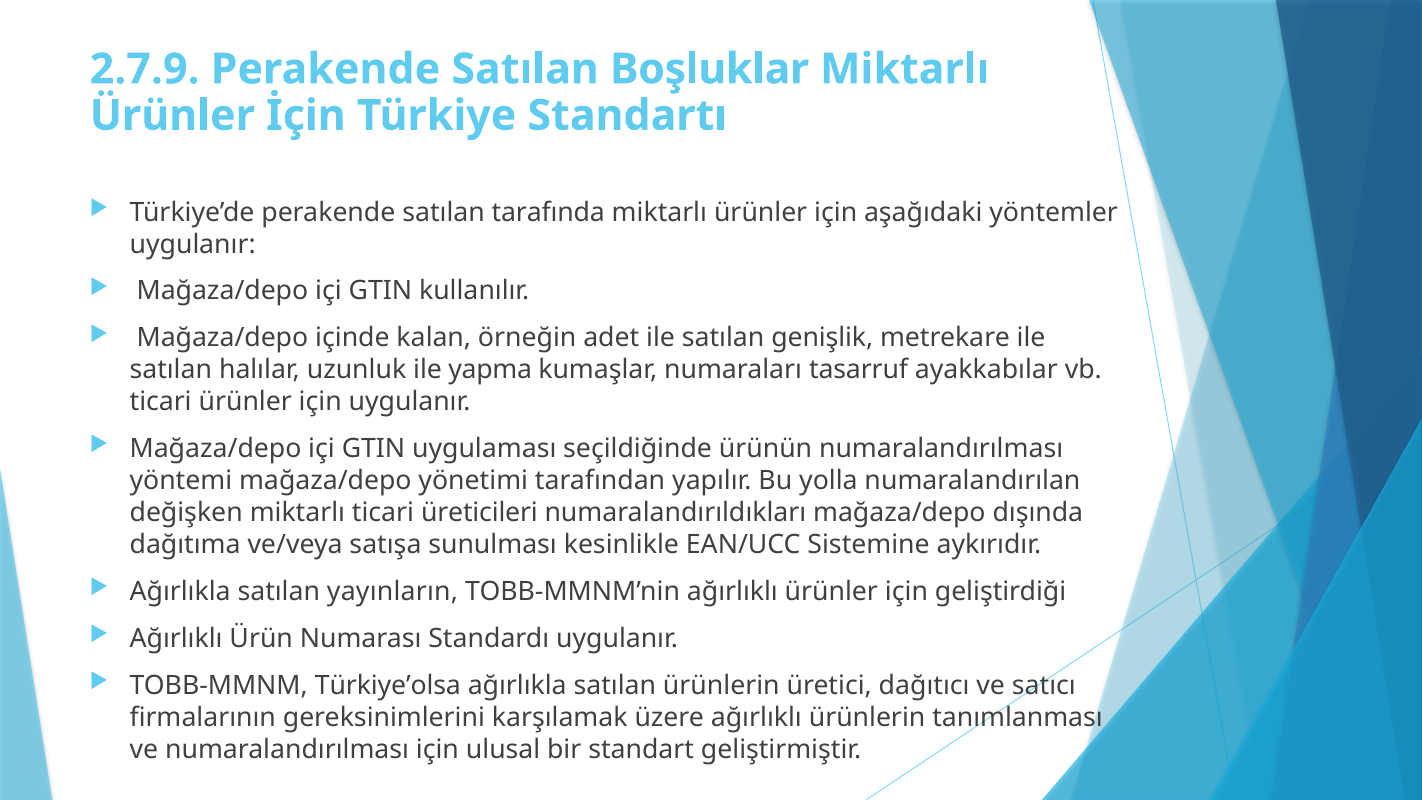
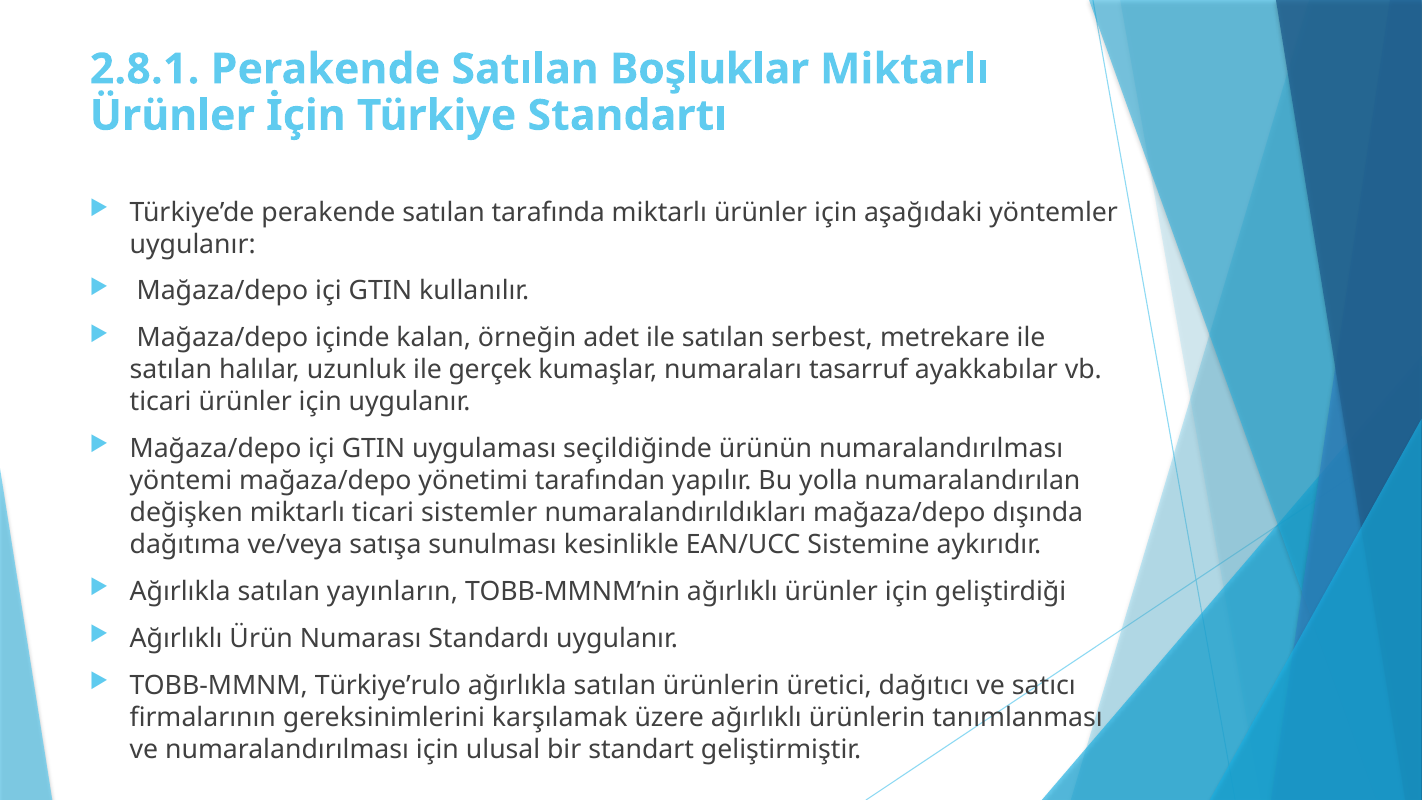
2.7.9: 2.7.9 -> 2.8.1 (145, 69)
genişlik: genişlik -> serbest (822, 338)
yapma: yapma -> gerçek (490, 370)
üreticileri: üreticileri -> sistemler (479, 513)
Türkiye’olsa: Türkiye’olsa -> Türkiye’rulo (388, 685)
